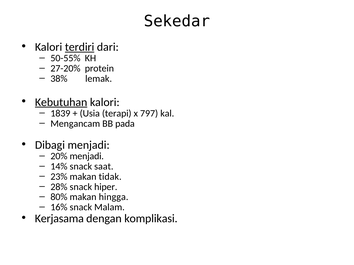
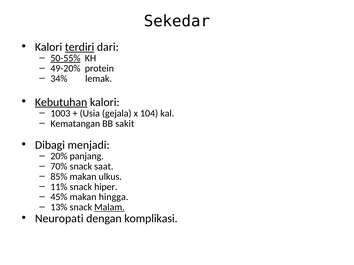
50-55% underline: none -> present (65, 58)
27-20%: 27-20% -> 49-20% (65, 69)
38%: 38% -> 34% (59, 79)
1839: 1839 -> 1003 (60, 114)
terapi: terapi -> gejala (117, 114)
797: 797 -> 104 (149, 114)
Mengancam: Mengancam -> Kematangan (75, 124)
pada: pada -> sakit (125, 124)
20% menjadi: menjadi -> panjang (87, 156)
14%: 14% -> 70% (59, 167)
23%: 23% -> 85% (59, 177)
tidak: tidak -> ulkus (110, 177)
28%: 28% -> 11% (59, 187)
80%: 80% -> 45% (59, 197)
16%: 16% -> 13% (59, 208)
Malam underline: none -> present (109, 208)
Kerjasama: Kerjasama -> Neuropati (59, 219)
